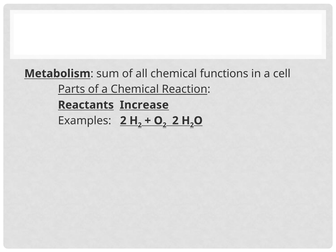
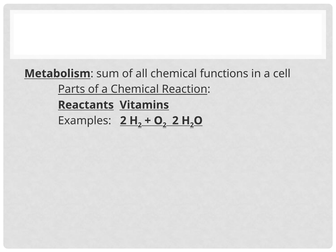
Increase: Increase -> Vitamins (144, 105)
